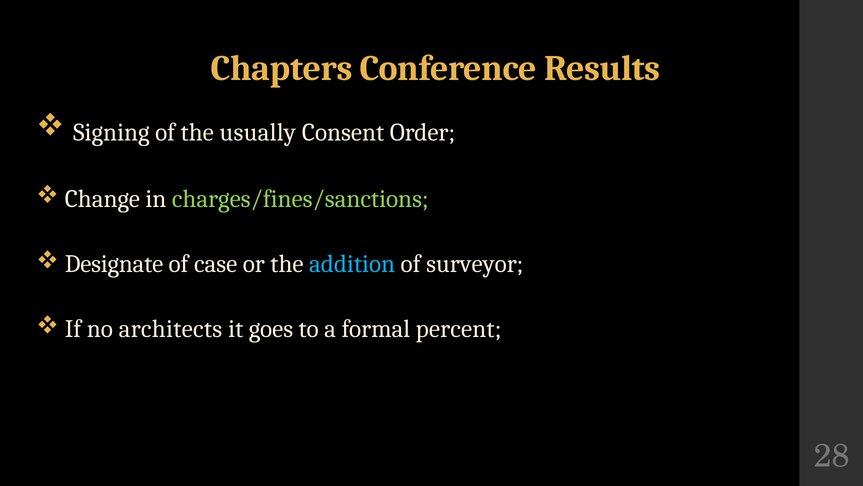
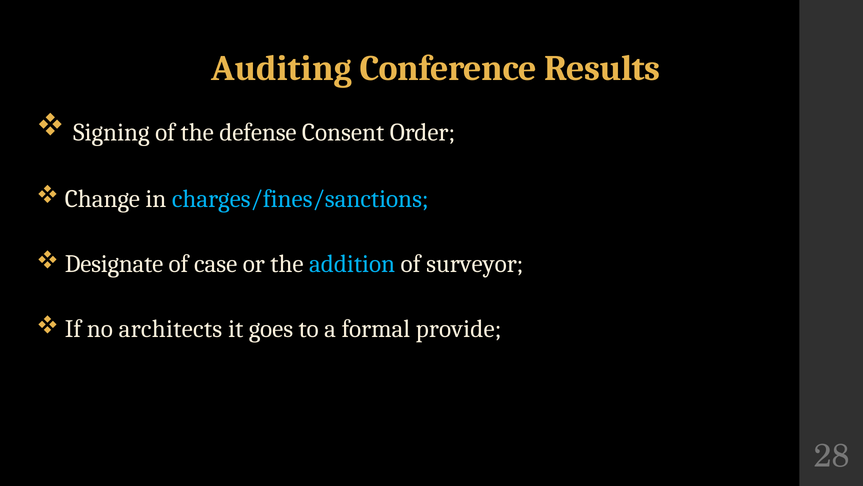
Chapters: Chapters -> Auditing (282, 68)
usually: usually -> defense (258, 132)
charges/fines/sanctions colour: light green -> light blue (300, 199)
percent: percent -> provide (459, 329)
